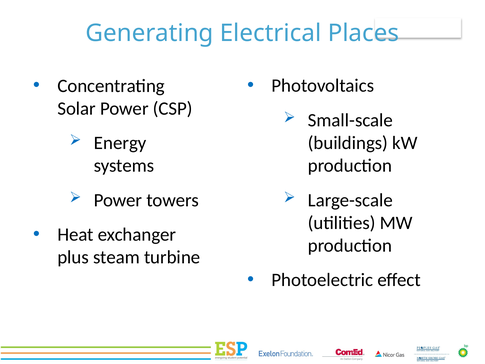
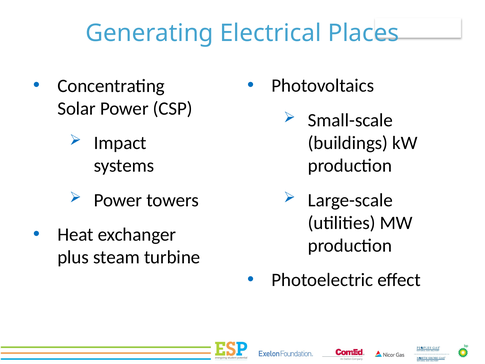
Energy: Energy -> Impact (120, 143)
